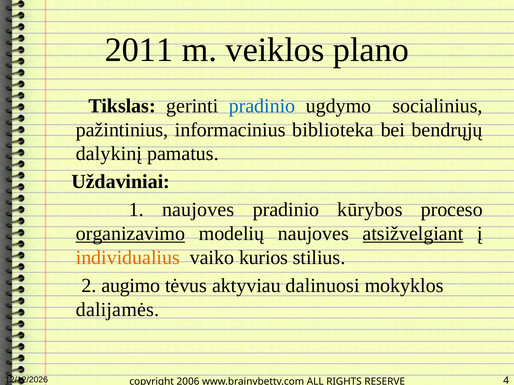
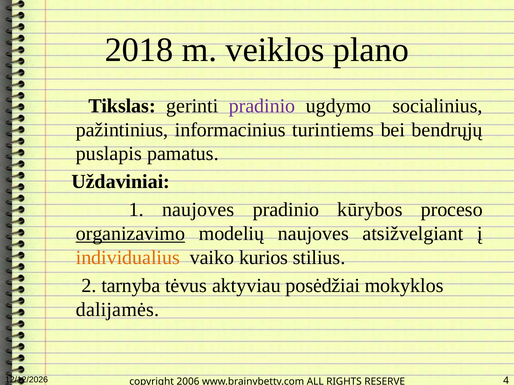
2011: 2011 -> 2018 (139, 50)
pradinio colour: blue -> purple (262, 106)
biblioteka: biblioteka -> turintiems (333, 130)
dalykinį: dalykinį -> puslapis (109, 154)
atsižvelgiant underline: present -> none (413, 234)
augimo: augimo -> tarnyba (131, 286)
dalinuosi: dalinuosi -> posėdžiai (323, 286)
